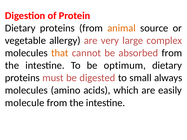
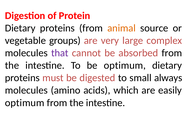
allergy: allergy -> groups (65, 41)
that colour: orange -> purple (60, 53)
molecule: molecule -> optimum (25, 103)
